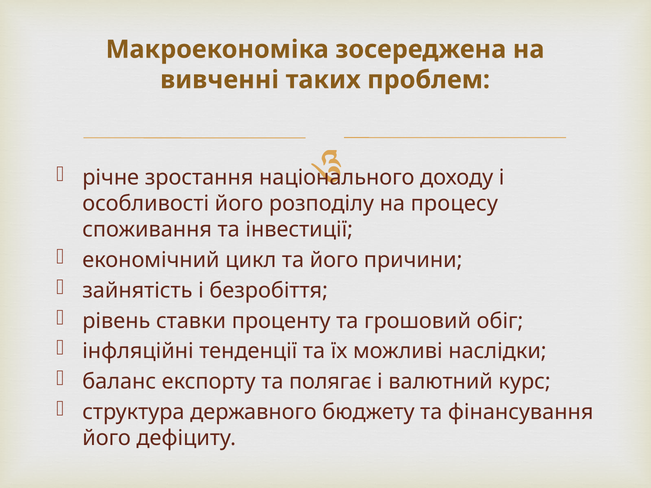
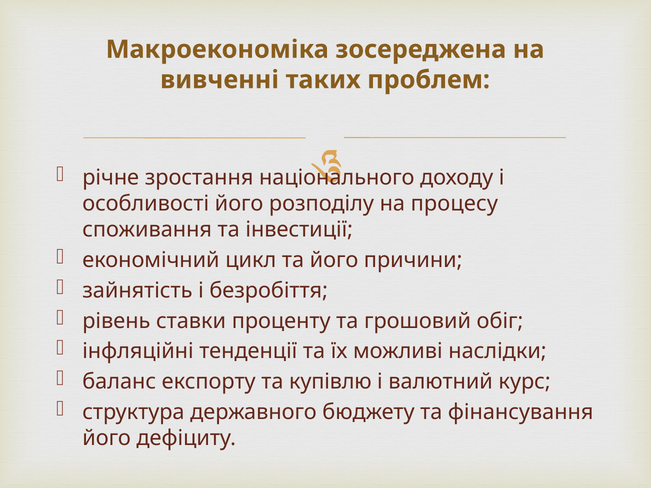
полягає: полягає -> купівлю (330, 382)
